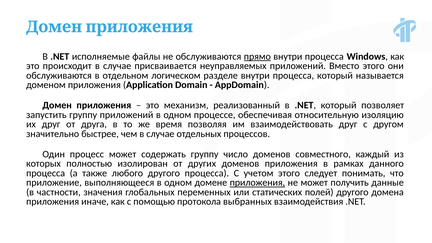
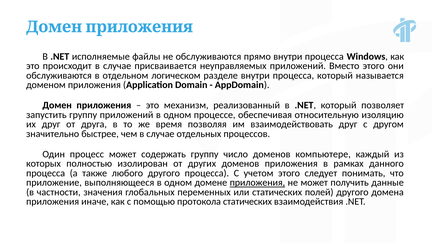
прямо underline: present -> none (257, 56)
совместного: совместного -> компьютере (323, 154)
протокола выбранных: выбранных -> статических (248, 202)
